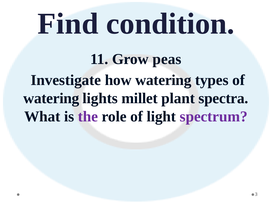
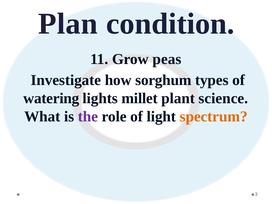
Find: Find -> Plan (68, 24)
how watering: watering -> sorghum (163, 80)
spectra: spectra -> science (223, 98)
spectrum colour: purple -> orange (214, 116)
